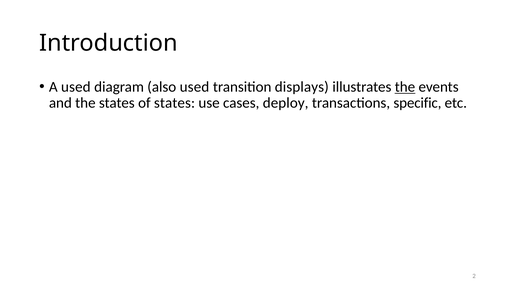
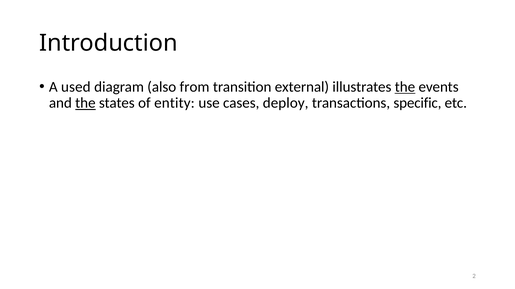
also used: used -> from (195, 87)
displays: displays -> external (302, 87)
the underline: none -> present (85, 103)
of states: states -> entity (174, 103)
